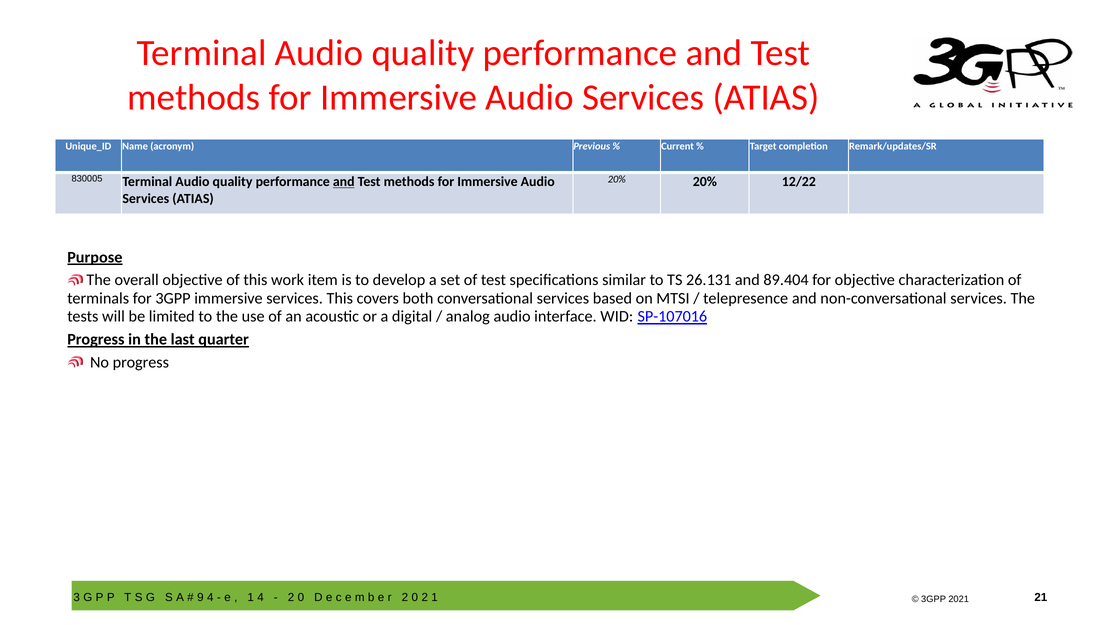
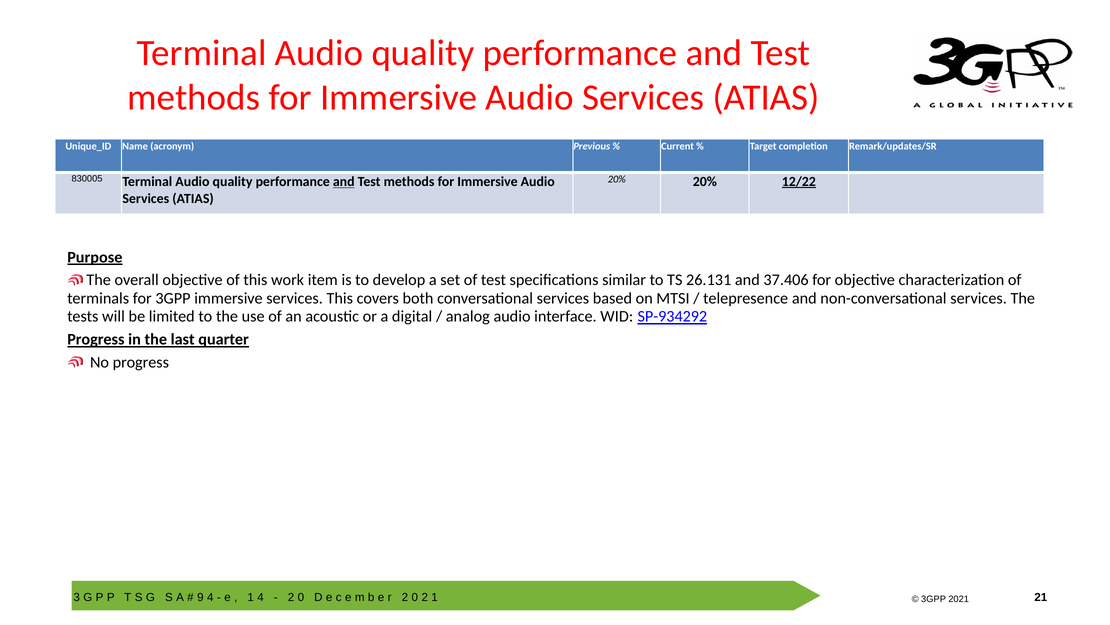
12/22 underline: none -> present (799, 181)
89.404: 89.404 -> 37.406 (786, 280)
SP-107016: SP-107016 -> SP-934292 (672, 316)
